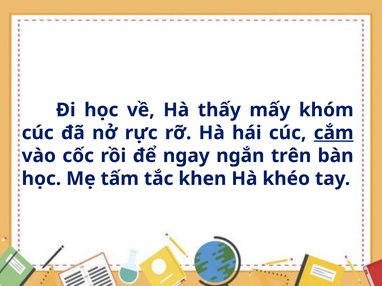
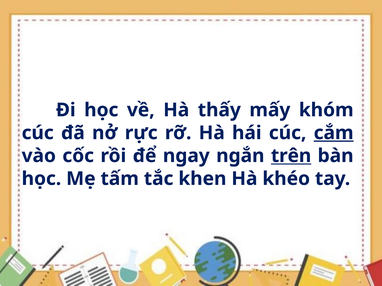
trên underline: none -> present (291, 156)
